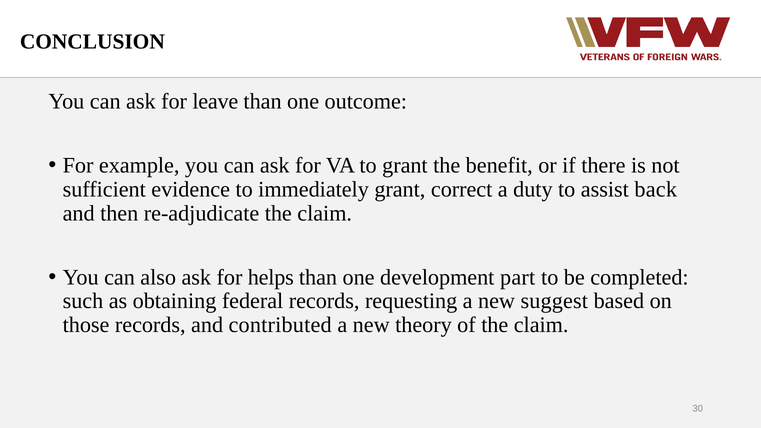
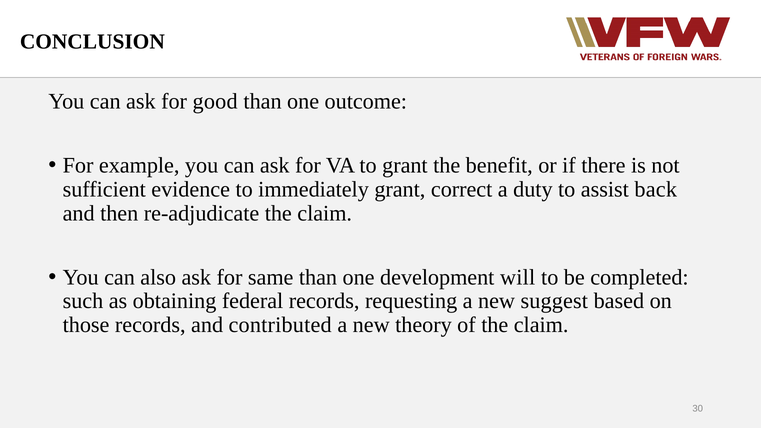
leave: leave -> good (215, 102)
helps: helps -> same (271, 277)
part: part -> will (518, 277)
